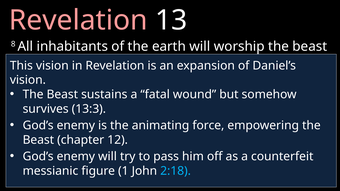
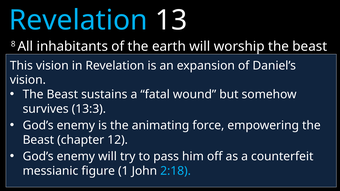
Revelation colour: pink -> light blue (78, 20)
